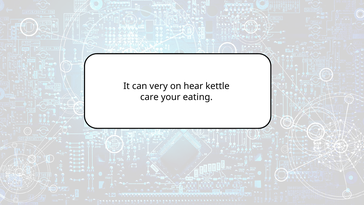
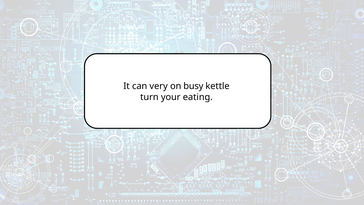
hear: hear -> busy (193, 86)
care: care -> turn (149, 97)
